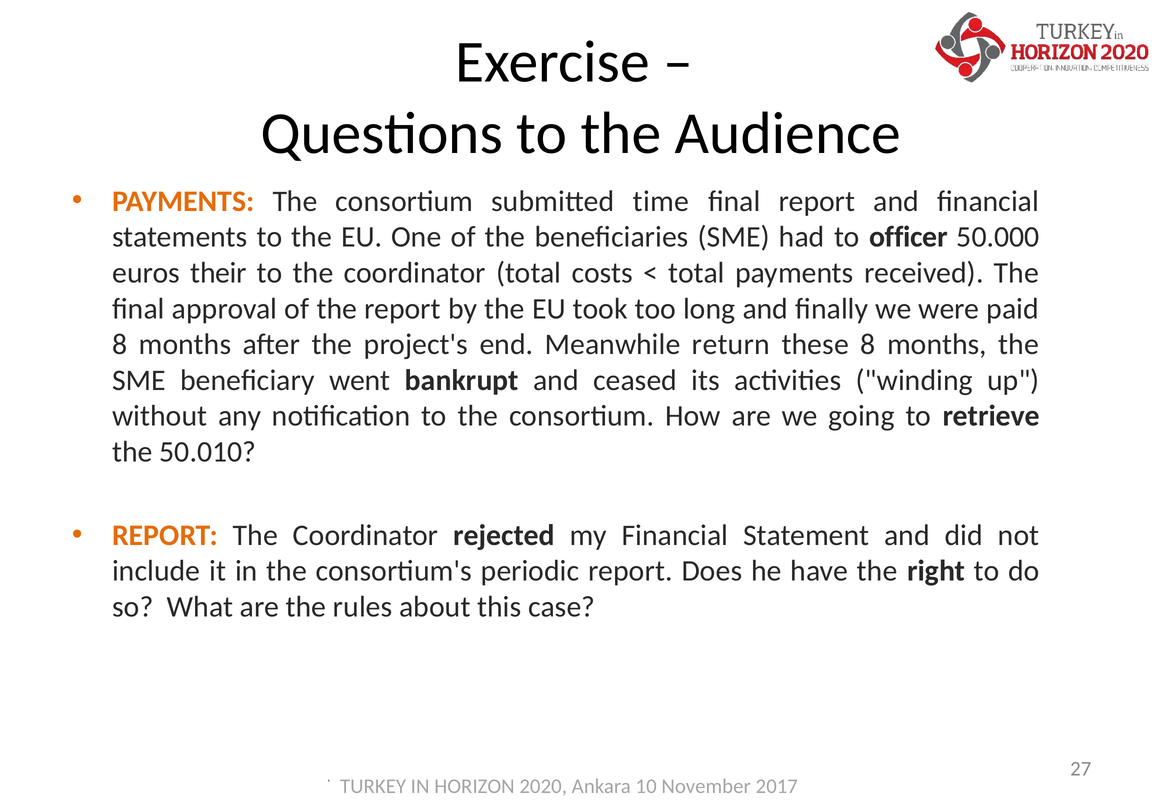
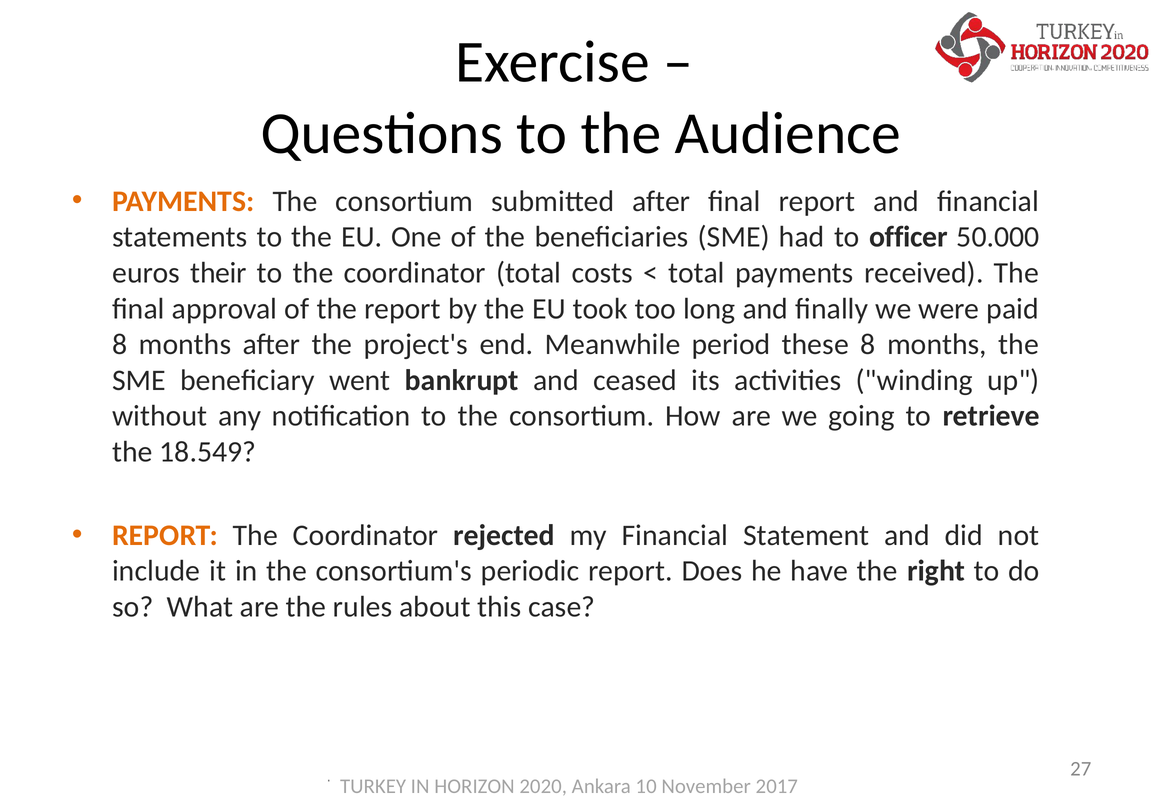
submitted time: time -> after (661, 201)
return: return -> period (731, 344)
50.010: 50.010 -> 18.549 (208, 452)
